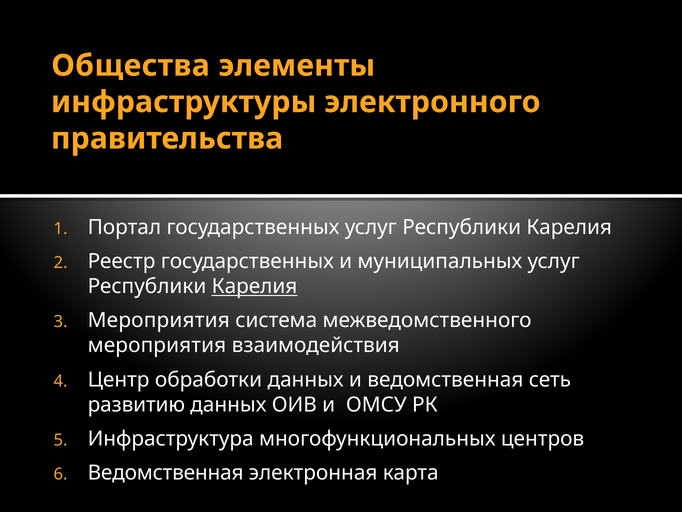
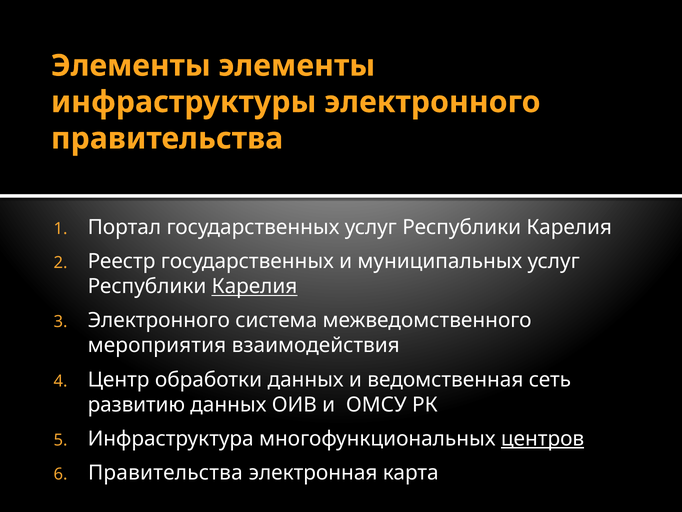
Общества: Общества -> Элементы (131, 66)
Мероприятия: Мероприятия -> Электронного (159, 320)
центров underline: none -> present (543, 438)
Ведомственная: Ведомственная -> Правительства (165, 472)
